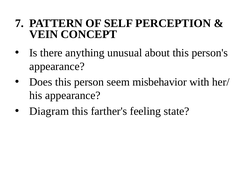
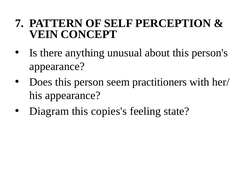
misbehavior: misbehavior -> practitioners (160, 82)
farther's: farther's -> copies's (109, 111)
